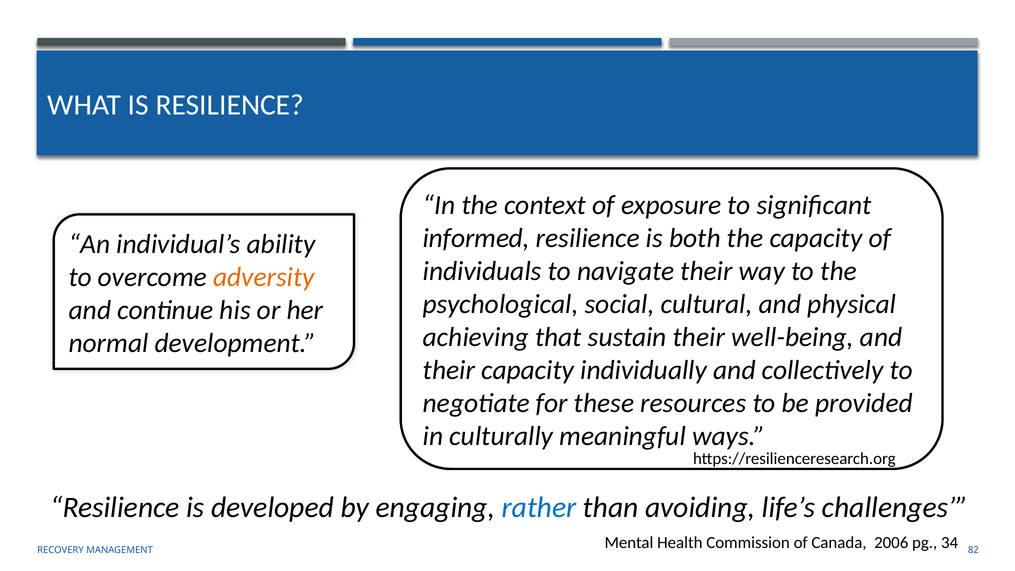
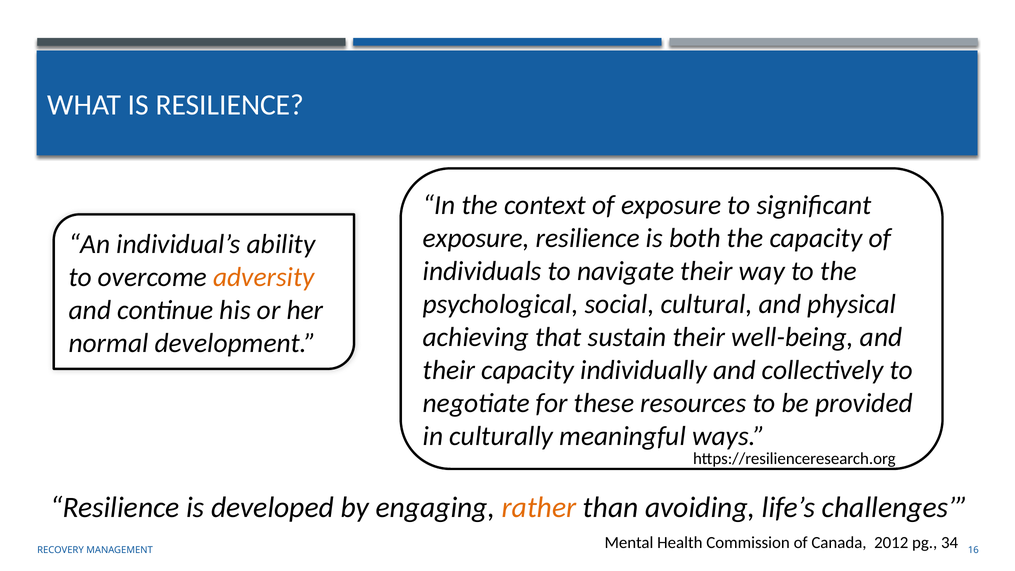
informed: informed -> exposure (476, 238)
rather colour: blue -> orange (539, 507)
2006: 2006 -> 2012 (891, 543)
82: 82 -> 16 (973, 550)
